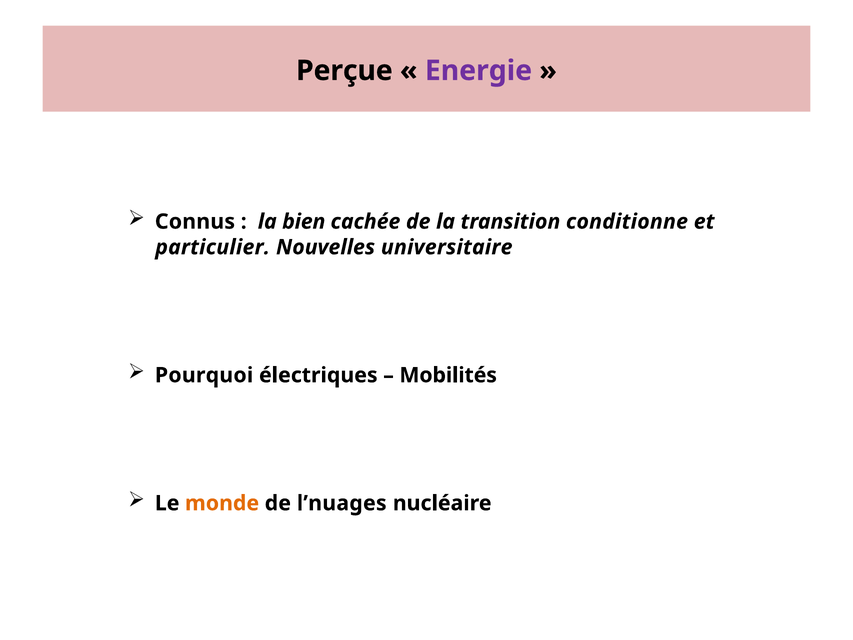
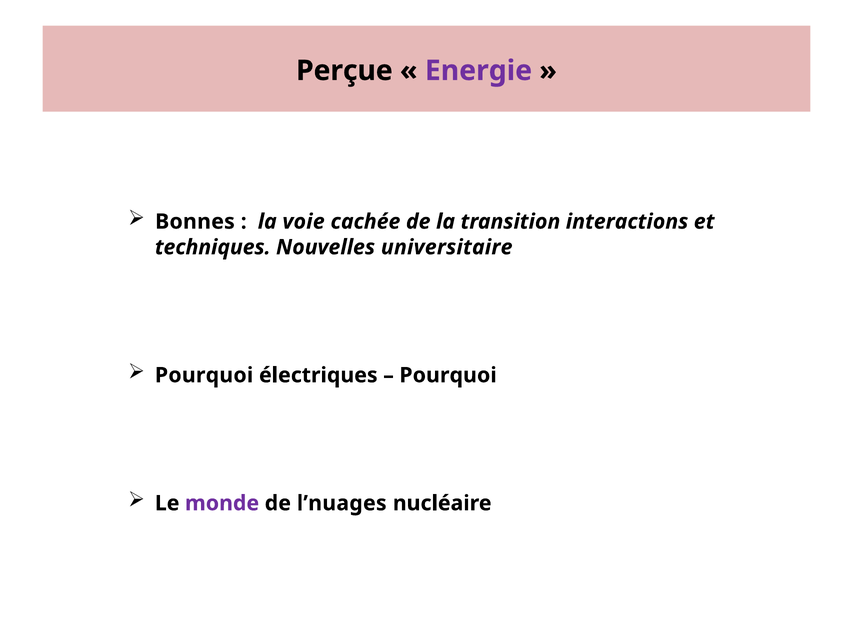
Connus: Connus -> Bonnes (195, 222)
bien: bien -> voie (304, 222)
conditionne: conditionne -> interactions (627, 222)
particulier: particulier -> techniques (213, 247)
Mobilités: Mobilités -> Pourquoi (448, 375)
monde colour: orange -> purple (222, 503)
